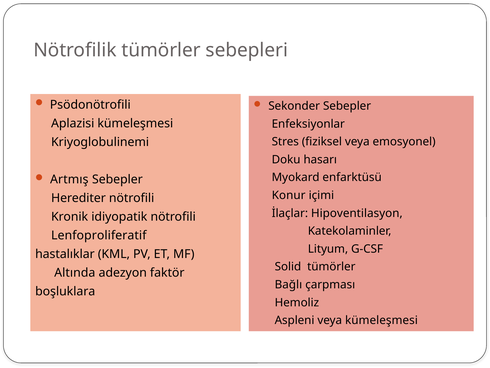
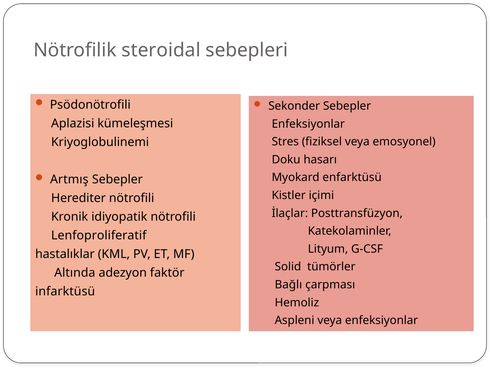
Nötrofilik tümörler: tümörler -> steroidal (161, 50)
Konur: Konur -> Kistler (289, 195)
Hipoventilasyon: Hipoventilasyon -> Posttransfüzyon (357, 213)
boşluklara: boşluklara -> infarktüsü (65, 291)
veya kümeleşmesi: kümeleşmesi -> enfeksiyonlar (382, 320)
